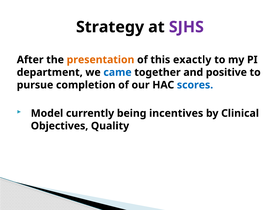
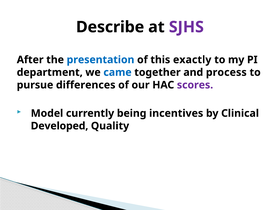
Strategy: Strategy -> Describe (110, 27)
presentation colour: orange -> blue (101, 60)
positive: positive -> process (226, 72)
completion: completion -> differences (86, 85)
scores colour: blue -> purple (195, 85)
Objectives: Objectives -> Developed (60, 126)
